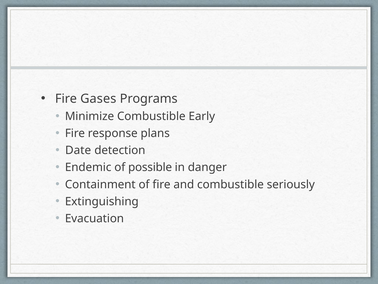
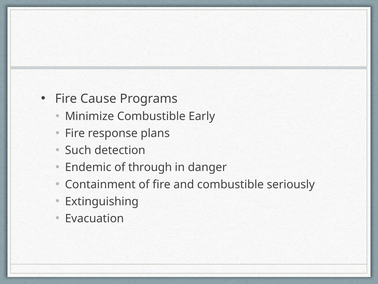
Gases: Gases -> Cause (98, 99)
Date: Date -> Such (78, 150)
possible: possible -> through (150, 167)
